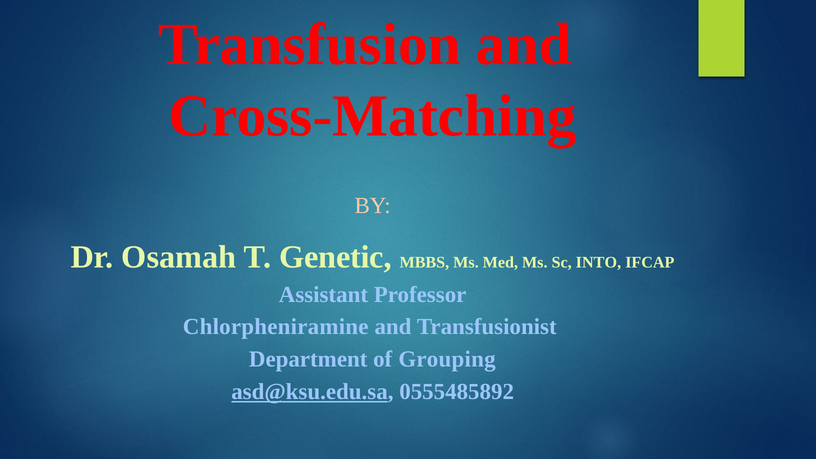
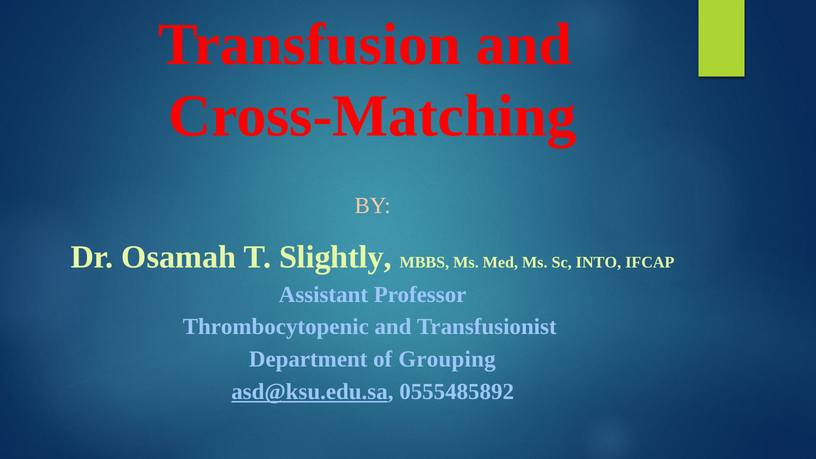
Genetic: Genetic -> Slightly (335, 257)
Chlorpheniramine: Chlorpheniramine -> Thrombocytopenic (276, 327)
